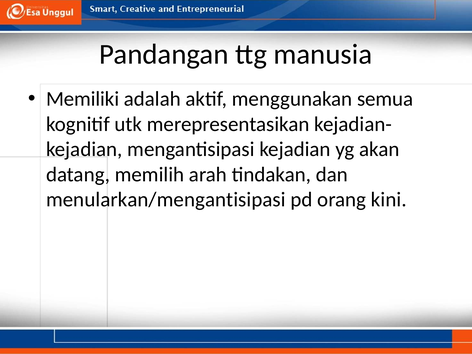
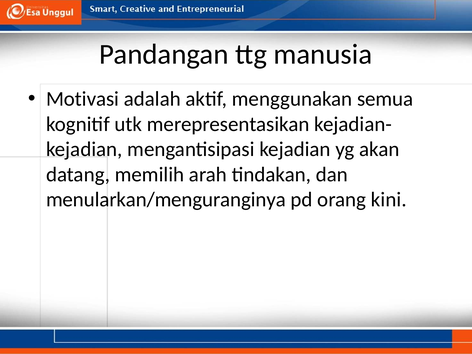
Memiliki: Memiliki -> Motivasi (83, 99)
menularkan/mengantisipasi: menularkan/mengantisipasi -> menularkan/menguranginya (166, 200)
